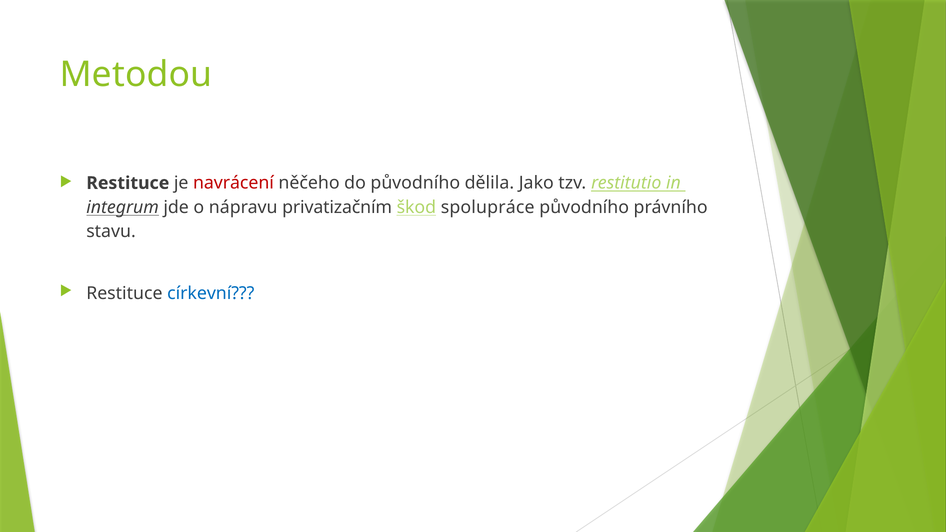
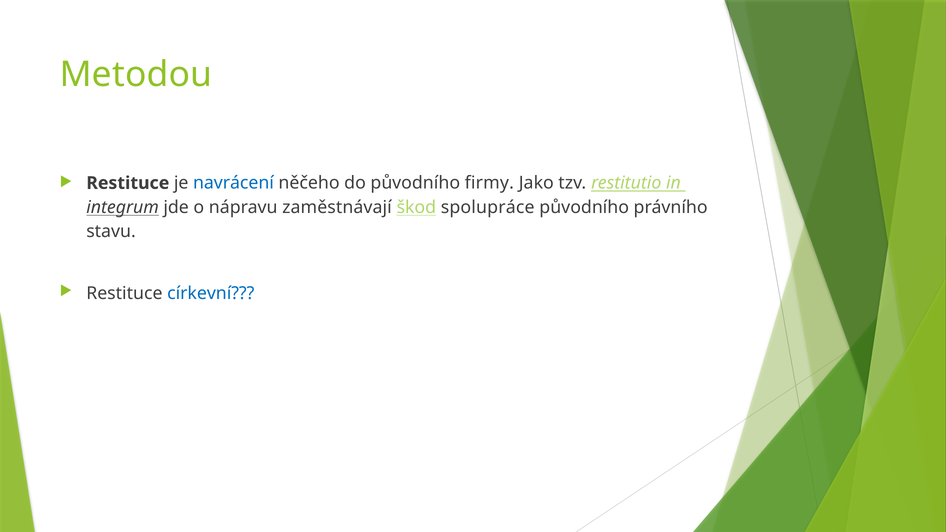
navrácení colour: red -> blue (233, 183)
dělila: dělila -> firmy (489, 183)
privatizačním: privatizačním -> zaměstnávají (337, 207)
